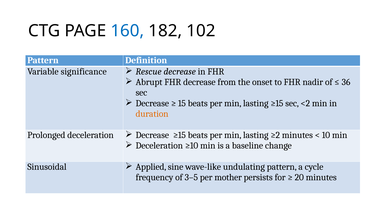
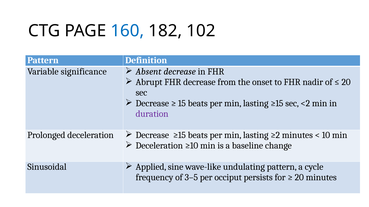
Rescue: Rescue -> Absent (149, 72)
36: 36 -> 20 (346, 82)
duration colour: orange -> purple (152, 114)
mother: mother -> occiput (228, 178)
